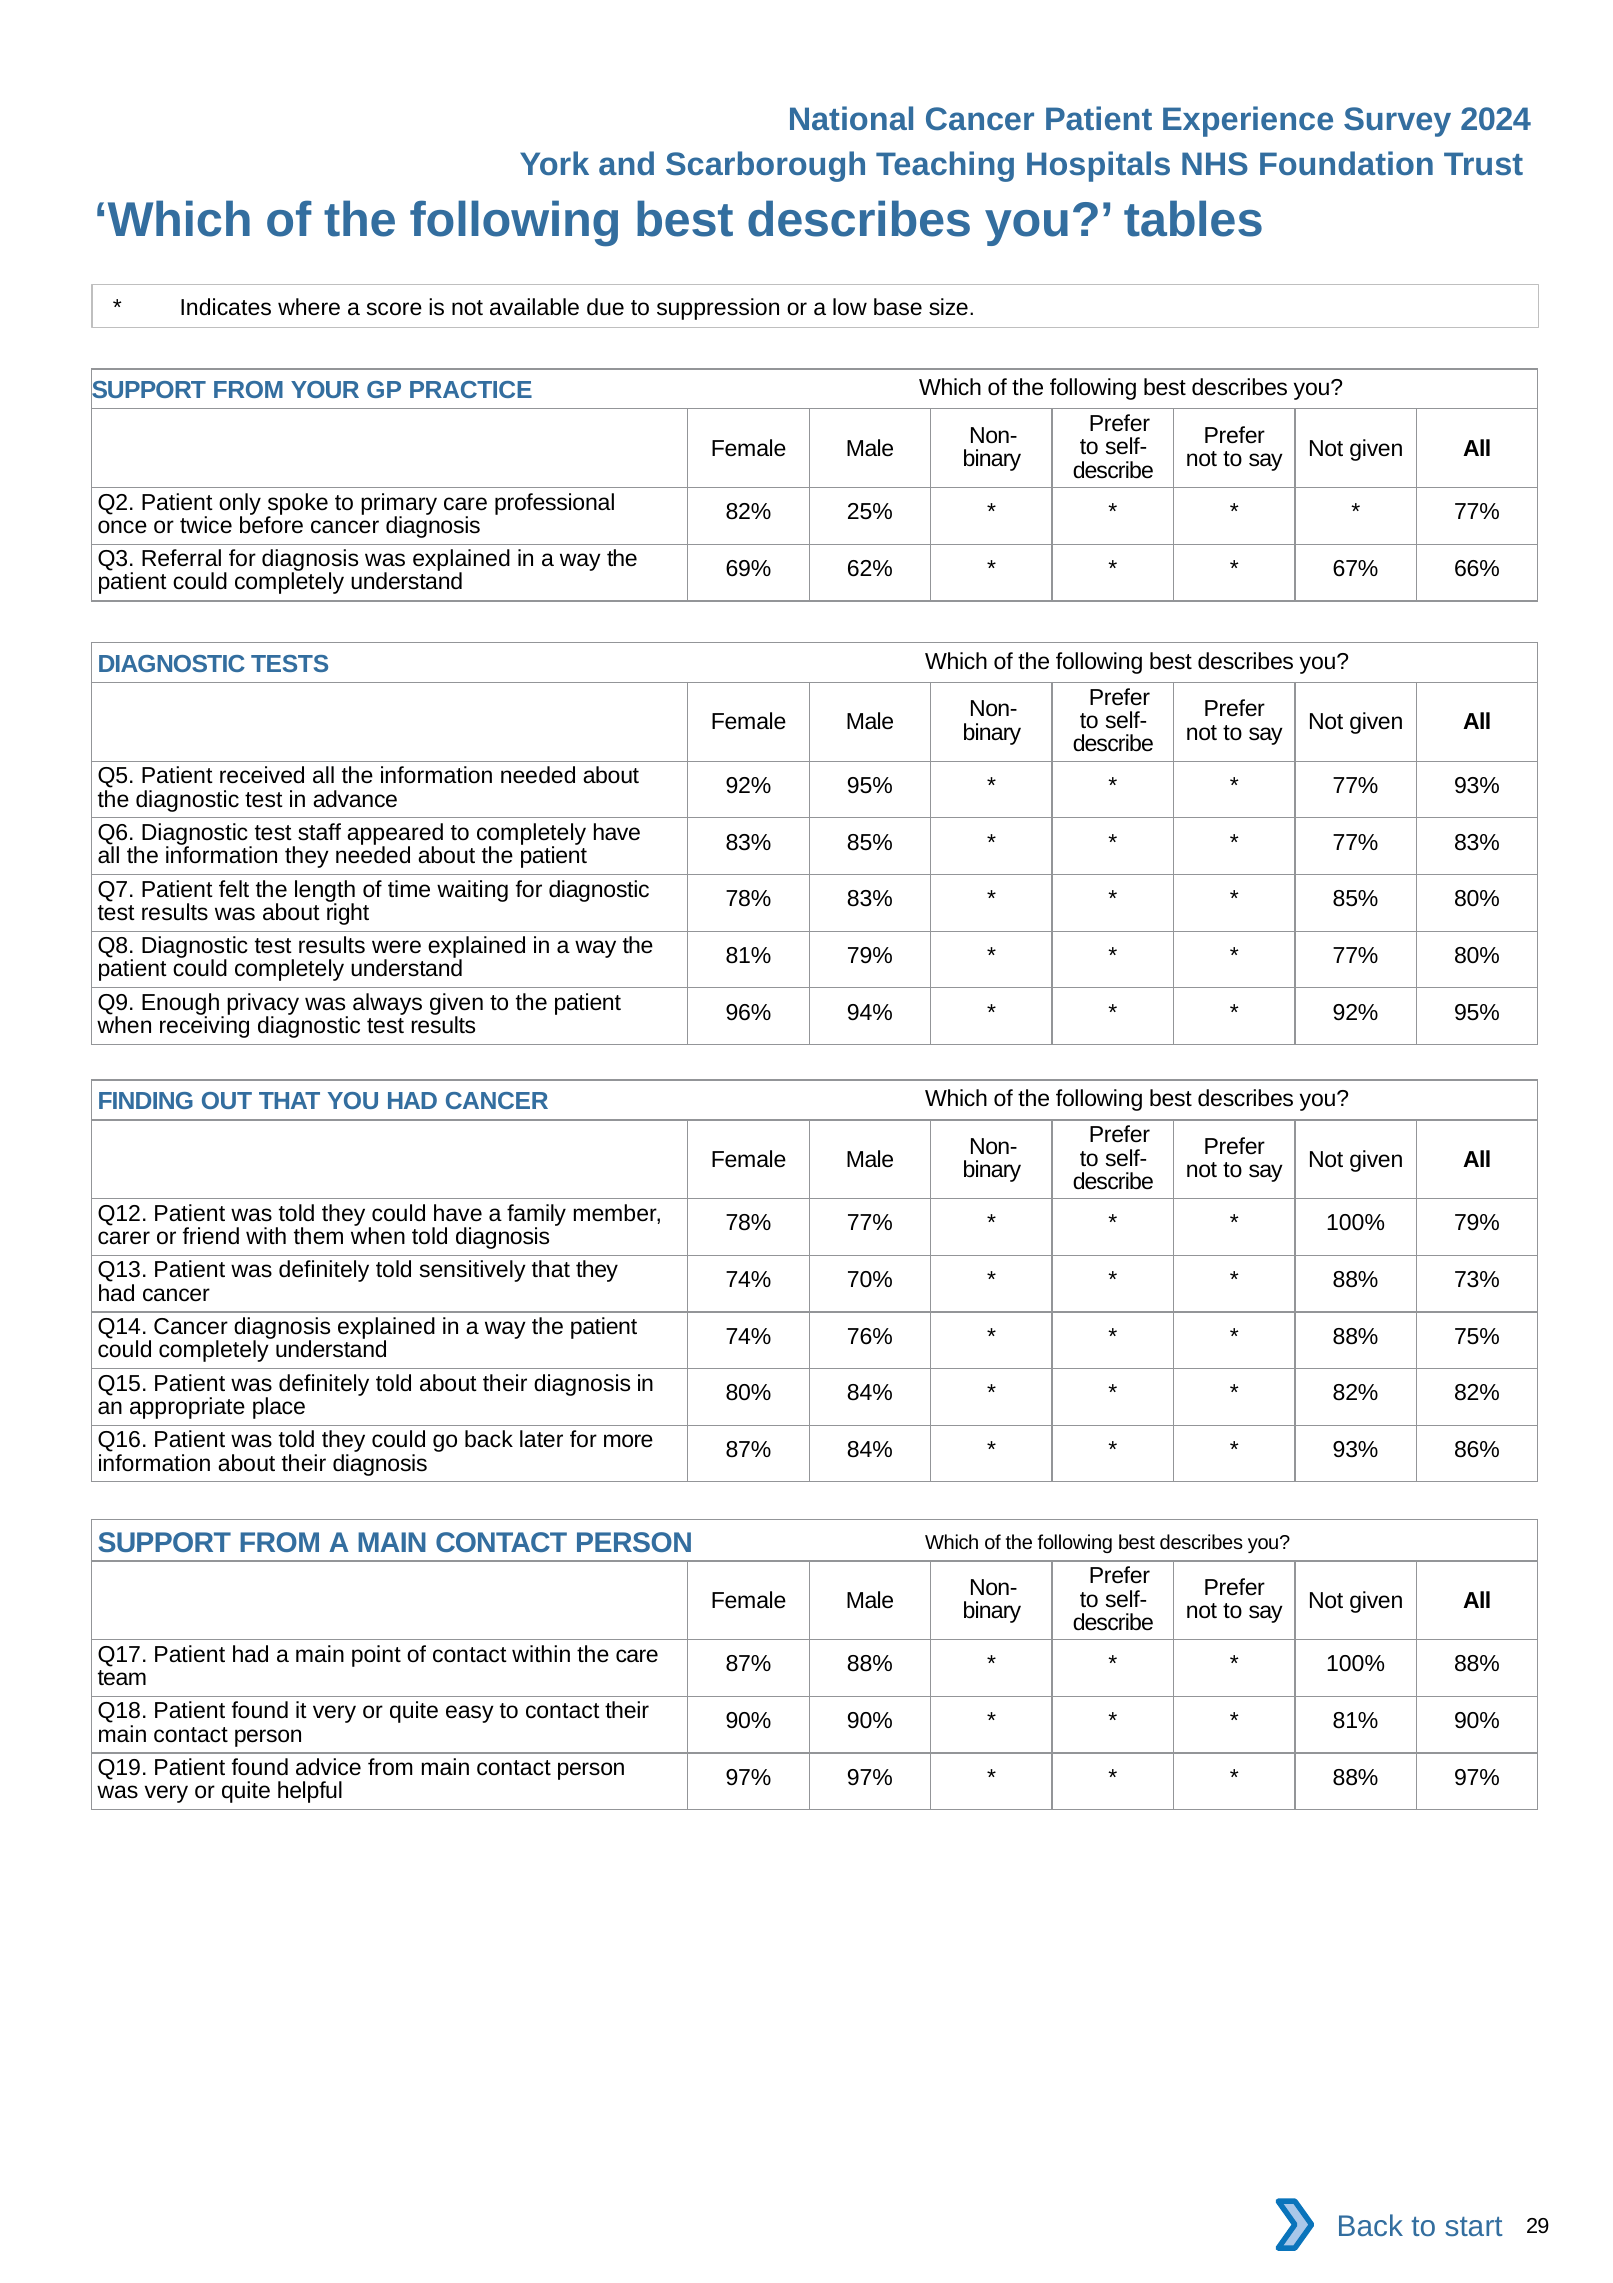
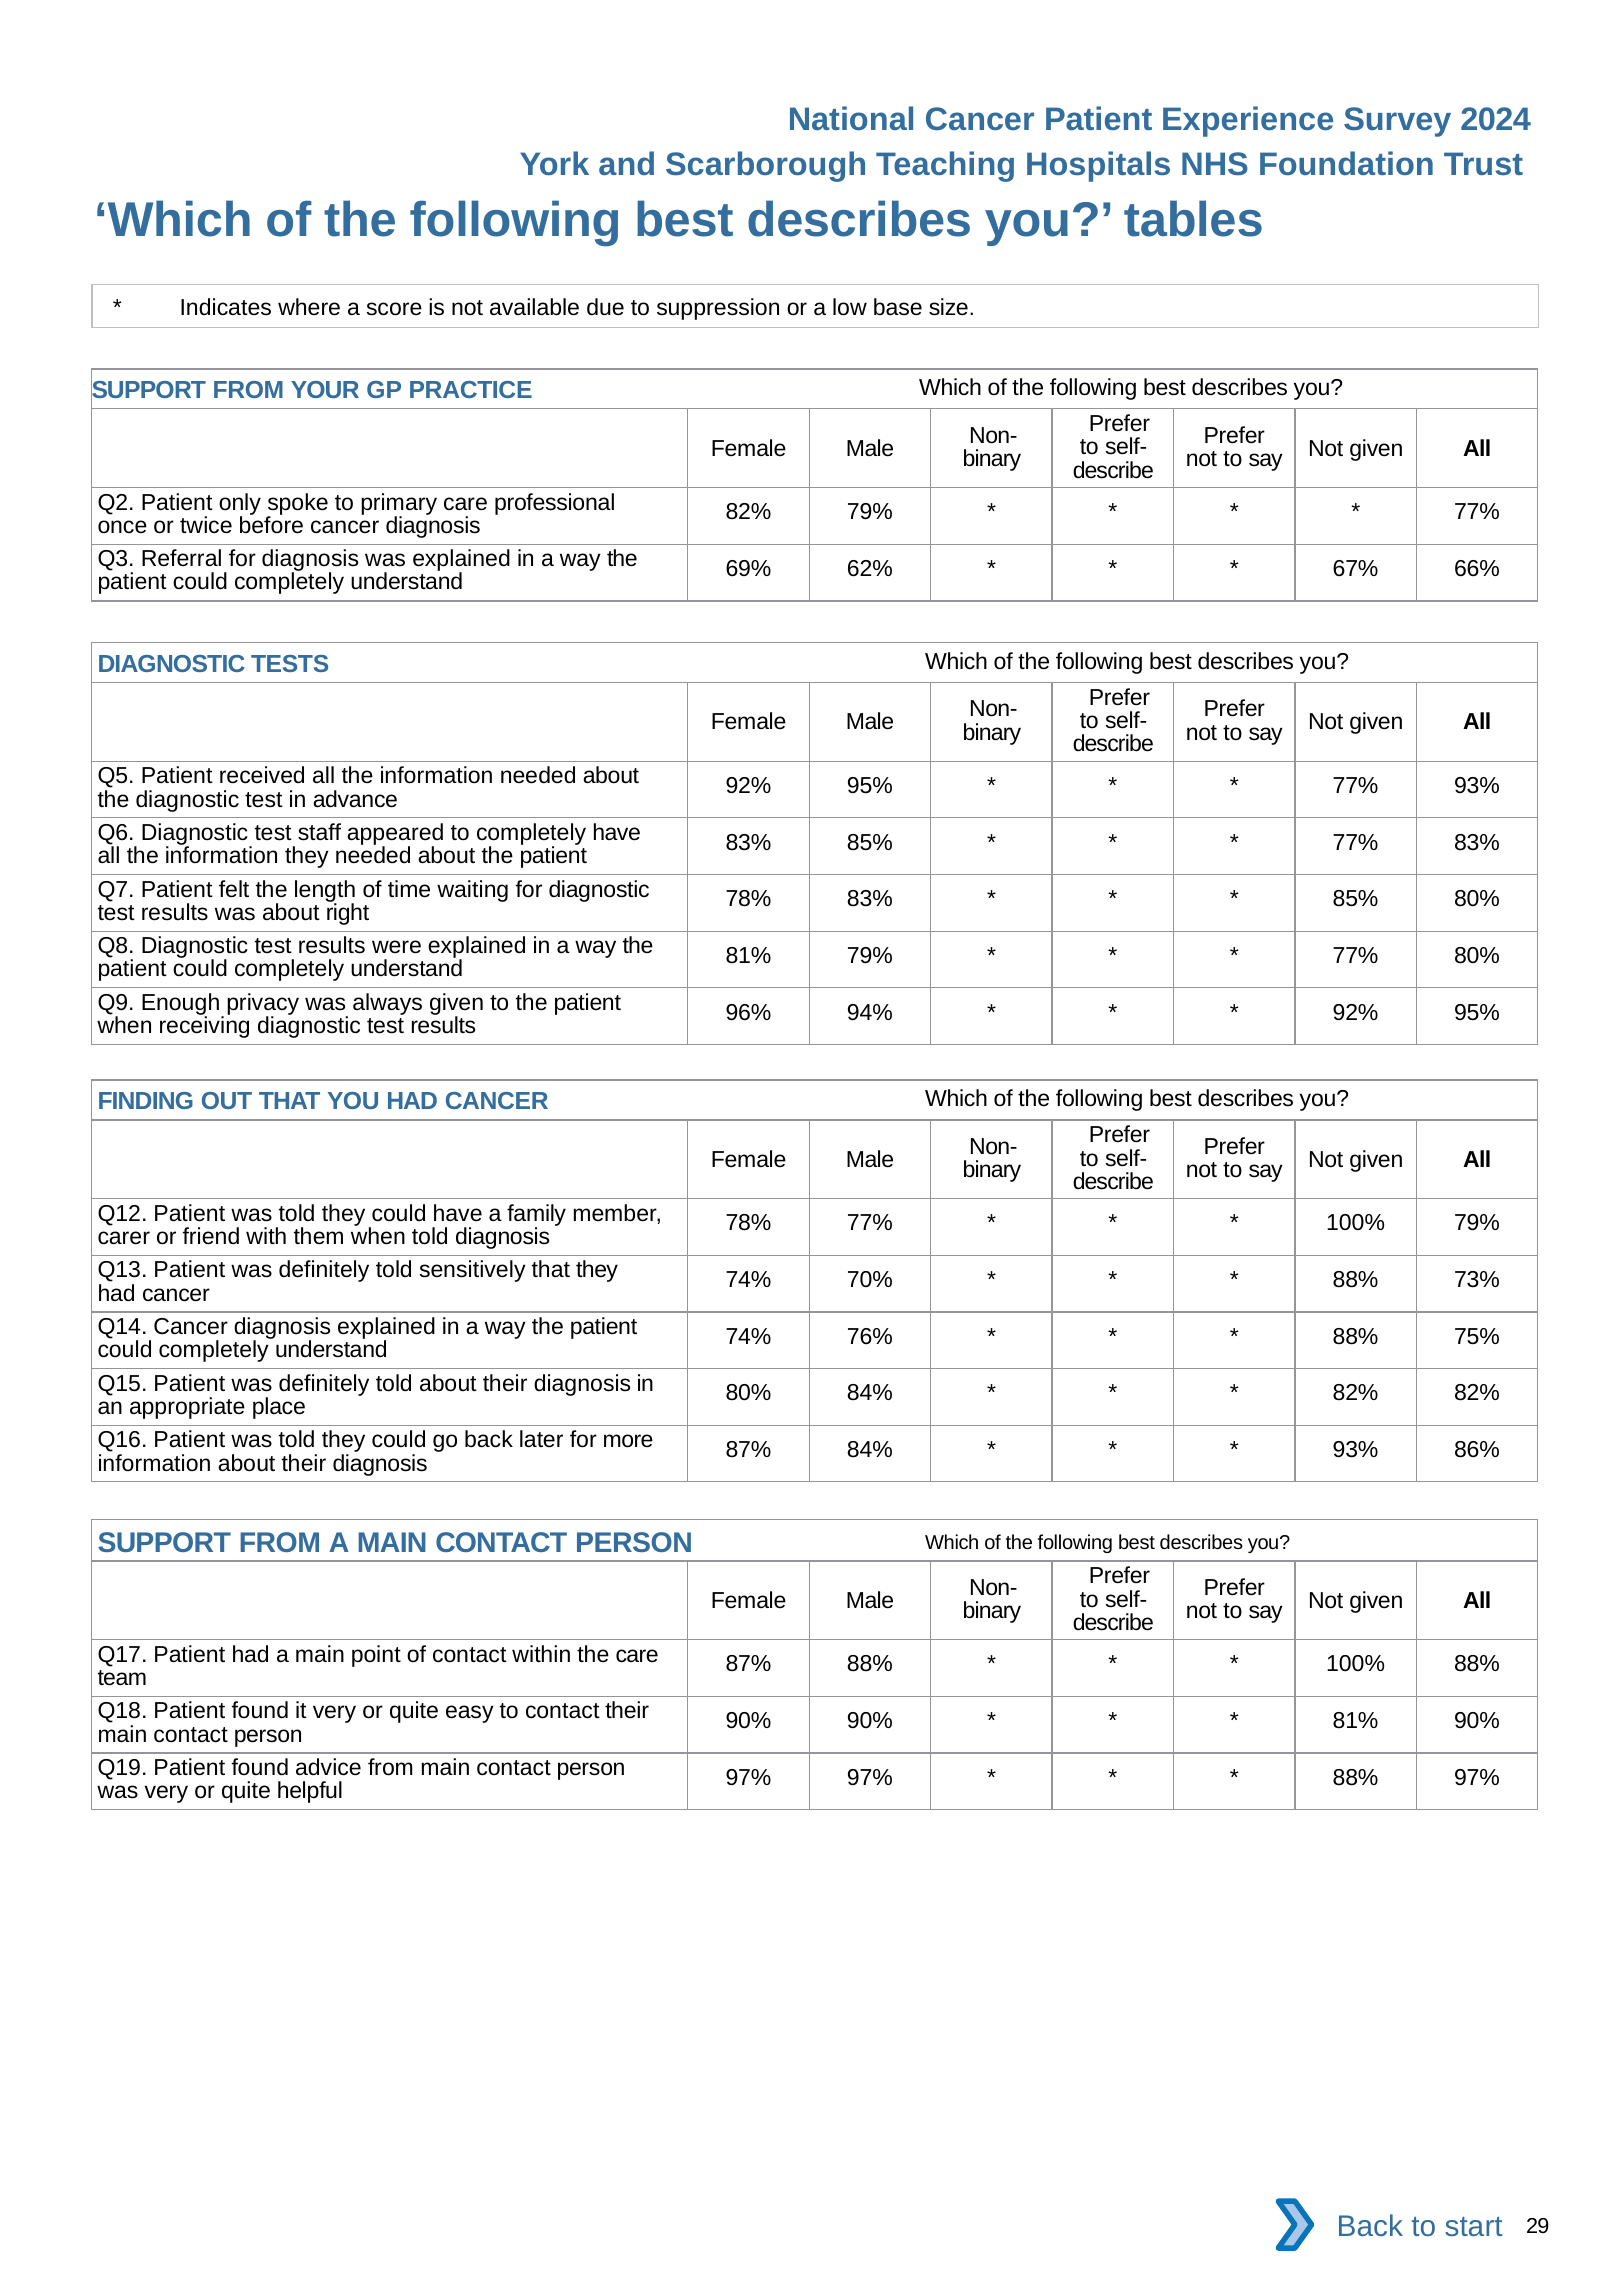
82% 25%: 25% -> 79% (870, 512)
